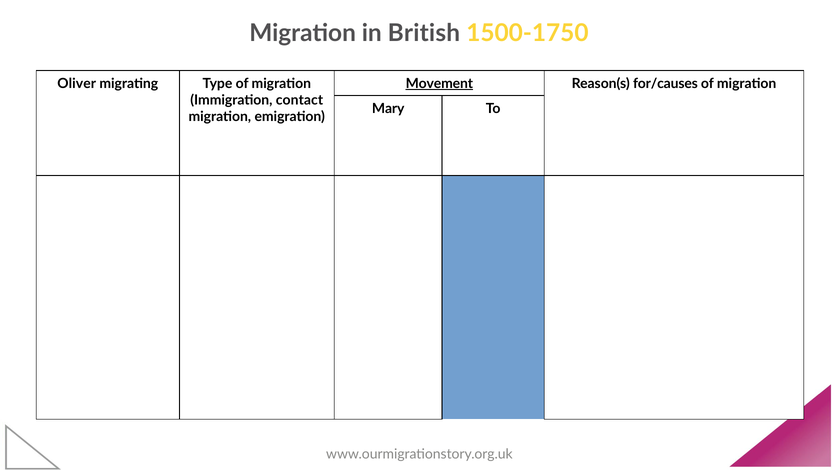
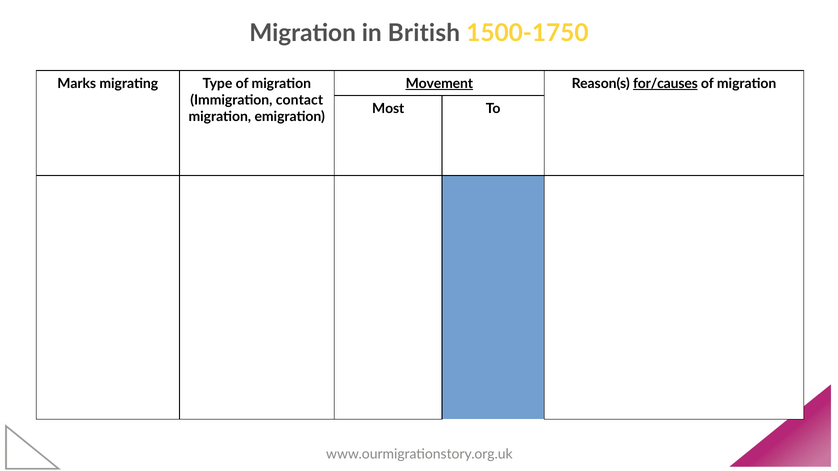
Oliver: Oliver -> Marks (77, 84)
for/causes underline: none -> present (665, 84)
Mary: Mary -> Most (388, 109)
